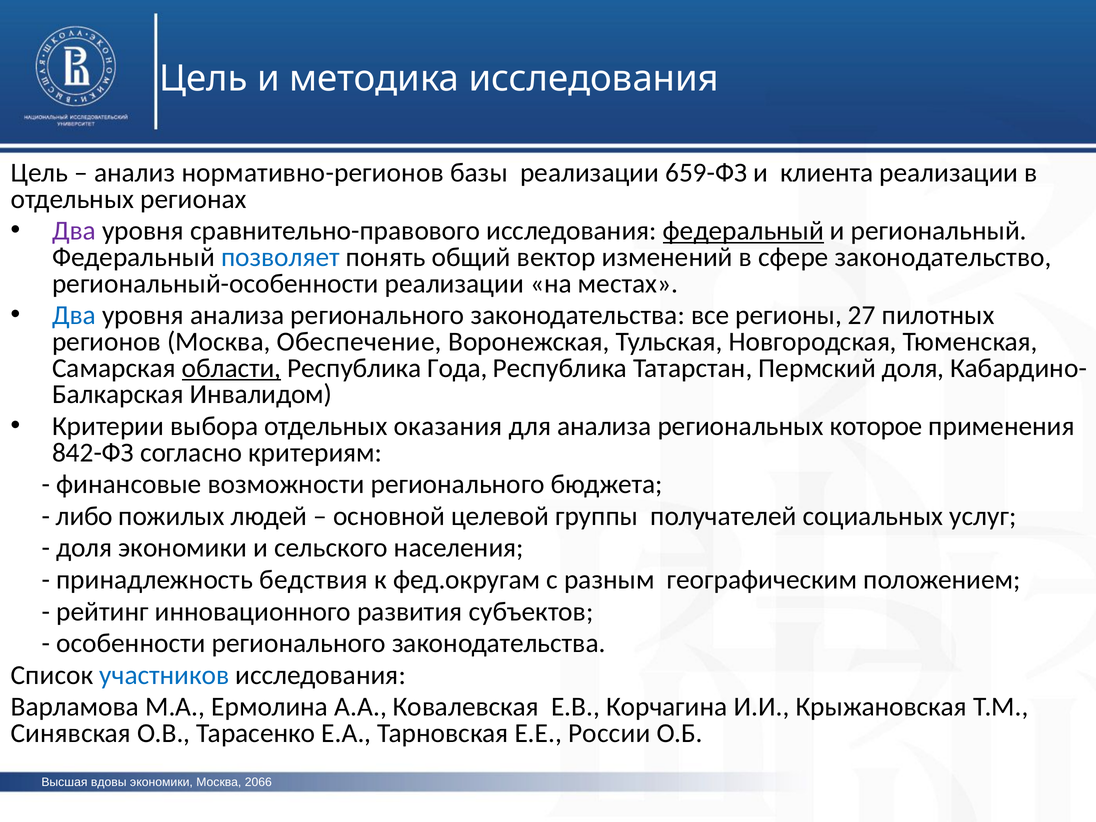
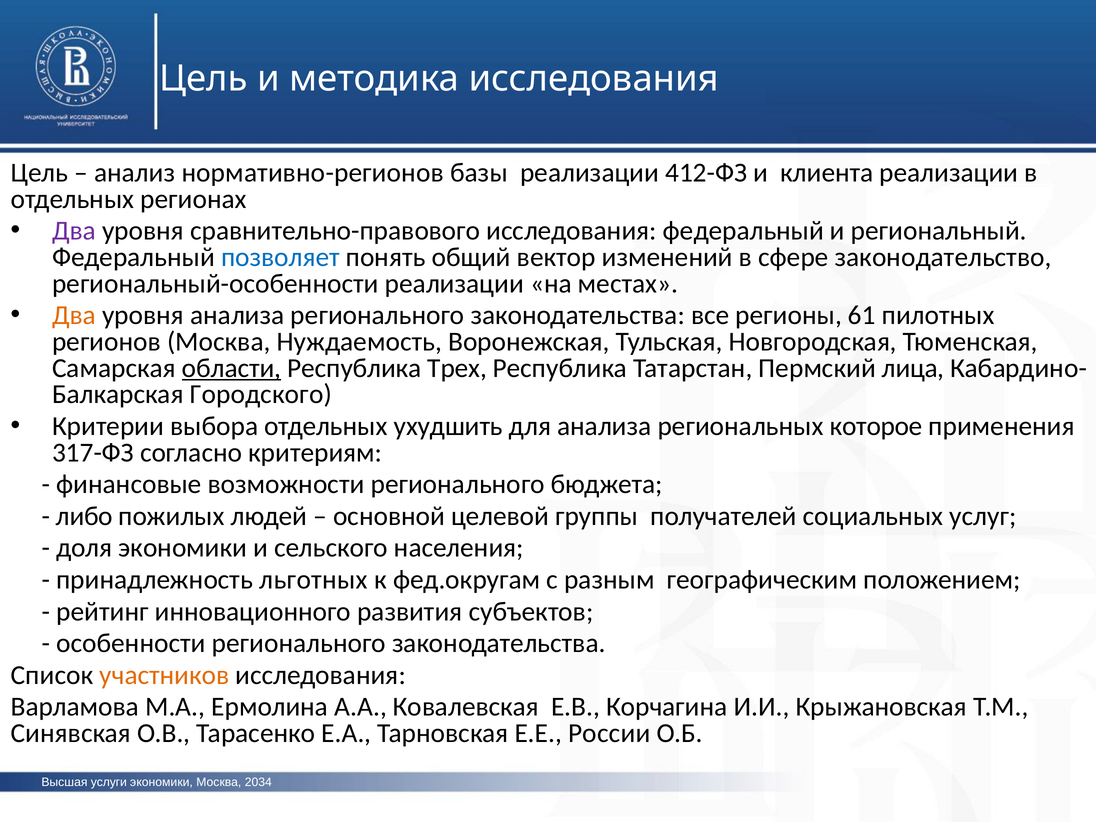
659-ФЗ: 659-ФЗ -> 412-ФЗ (706, 173)
федеральный underline: present -> none (743, 231)
Два colour: blue -> orange (74, 315)
27: 27 -> 61 (862, 315)
Обеспечение: Обеспечение -> Нуждаемость (359, 342)
Года: Года -> Трех (457, 368)
Пермский доля: доля -> лица (913, 368)
Инвалидом: Инвалидом -> Городского (261, 394)
оказания: оказания -> ухудшить (448, 426)
842-ФЗ: 842-ФЗ -> 317-ФЗ (93, 452)
бедствия: бедствия -> льготных (313, 580)
участников colour: blue -> orange (164, 675)
вдовы: вдовы -> услуги (109, 782)
2066: 2066 -> 2034 (258, 782)
